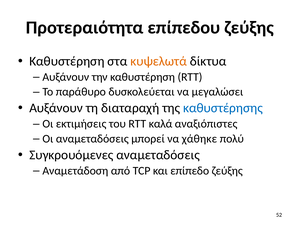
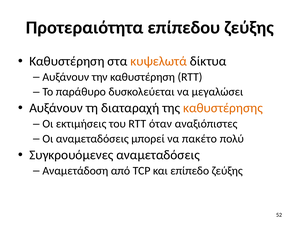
καθυστέρησης colour: blue -> orange (223, 108)
καλά: καλά -> όταν (160, 124)
χάθηκε: χάθηκε -> πακέτο (199, 139)
